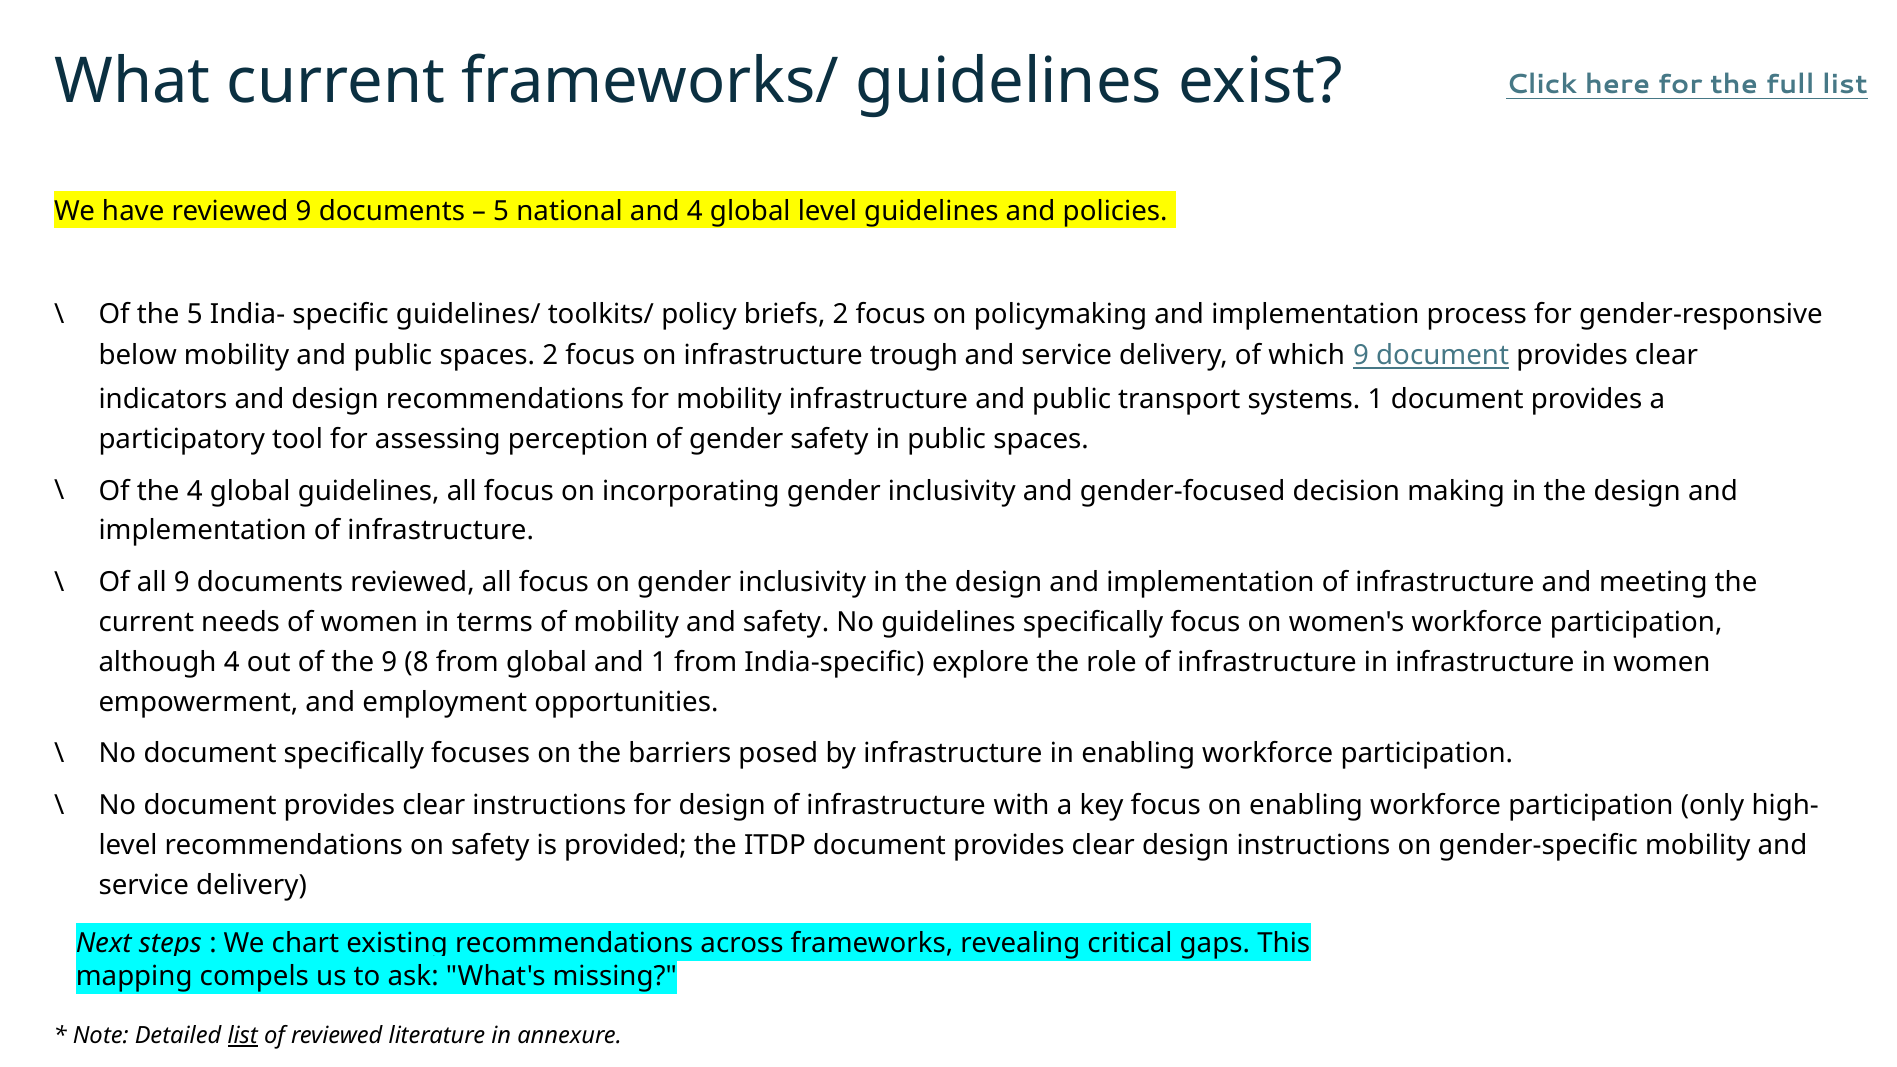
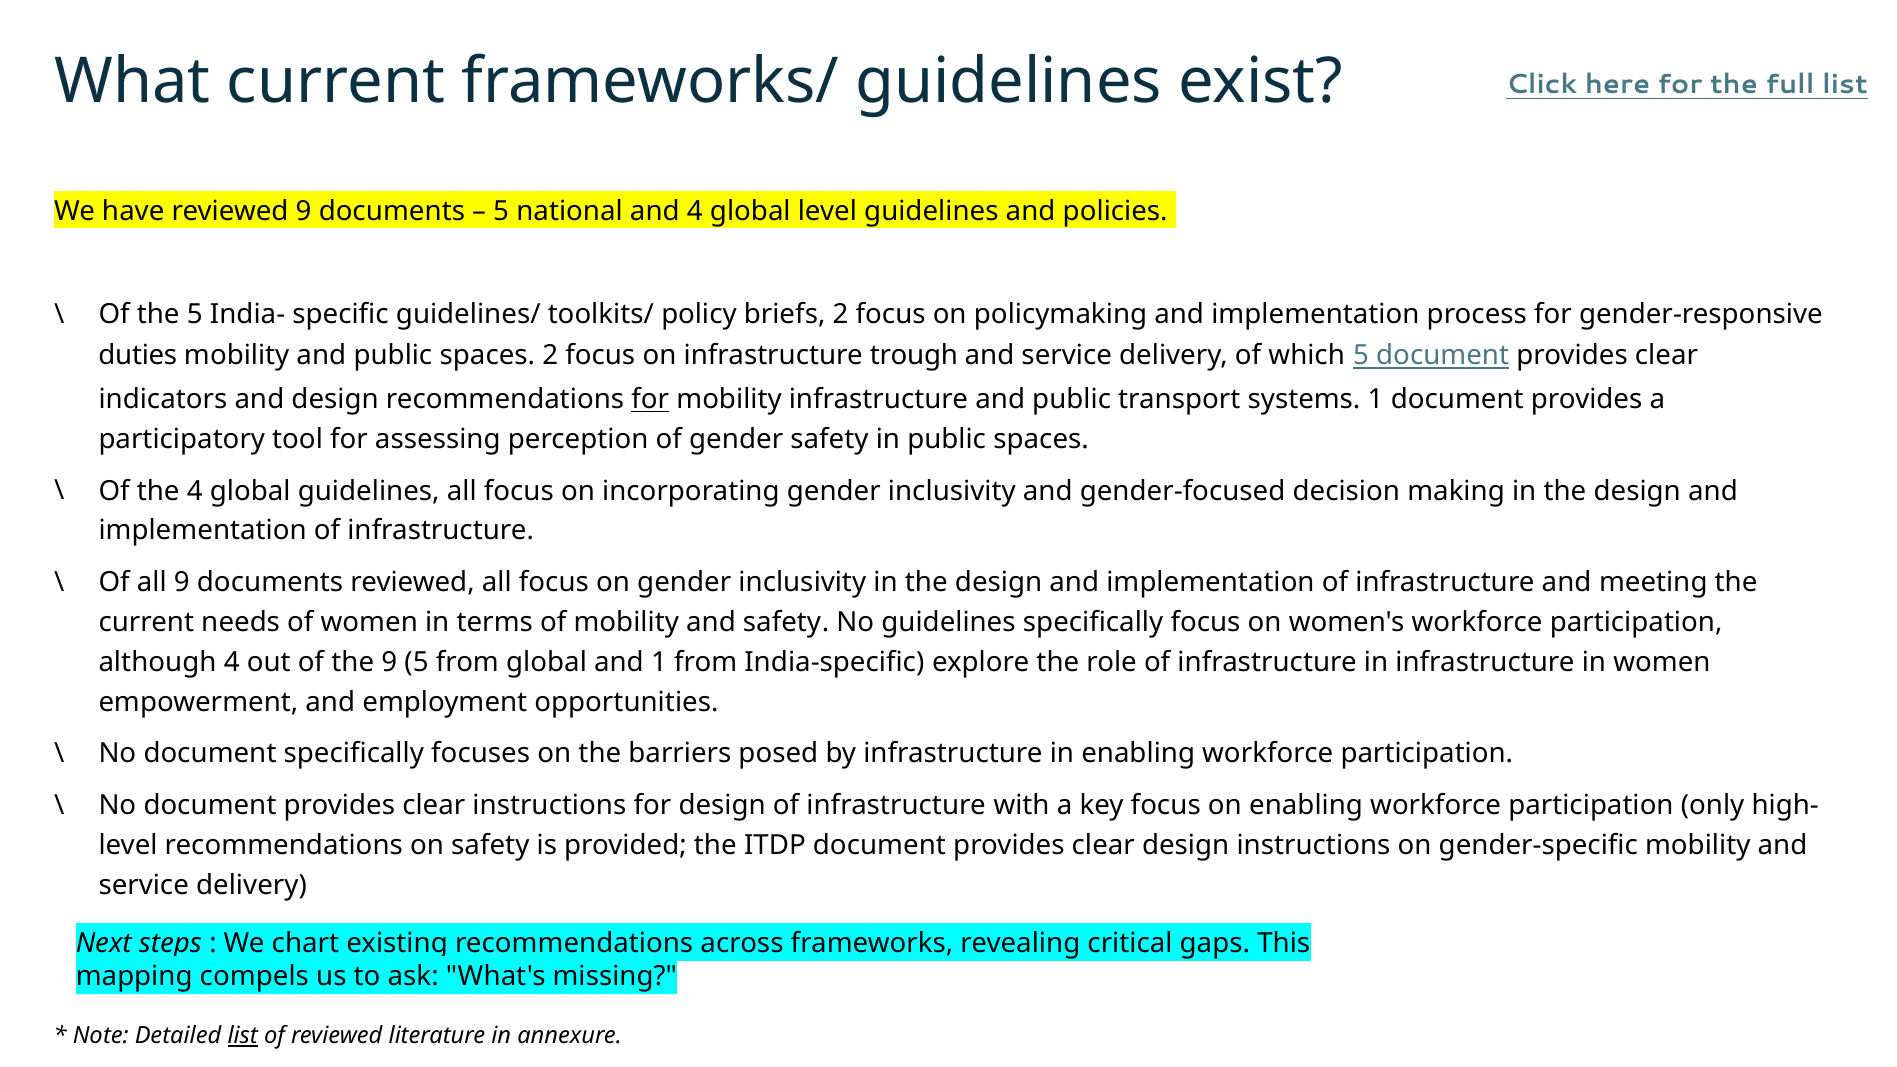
below: below -> duties (138, 355)
which 9: 9 -> 5 (1361, 355)
for underline: none -> present (650, 400)
9 8: 8 -> 5 (417, 662)
